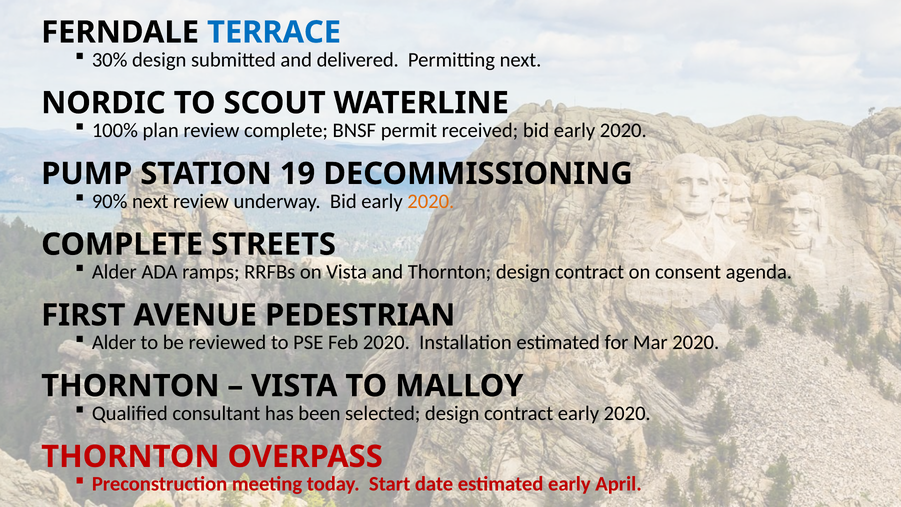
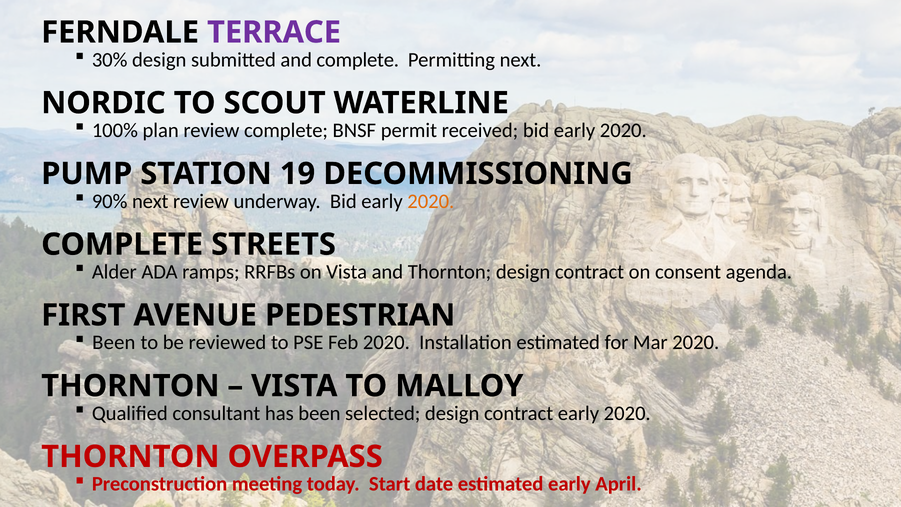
TERRACE colour: blue -> purple (274, 32)
and delivered: delivered -> complete (358, 60)
Alder: Alder -> Been (114, 343)
